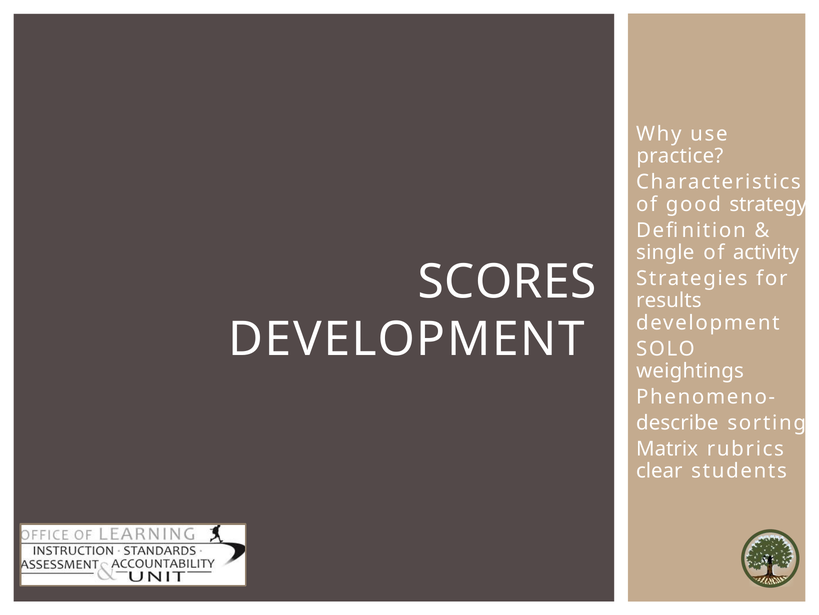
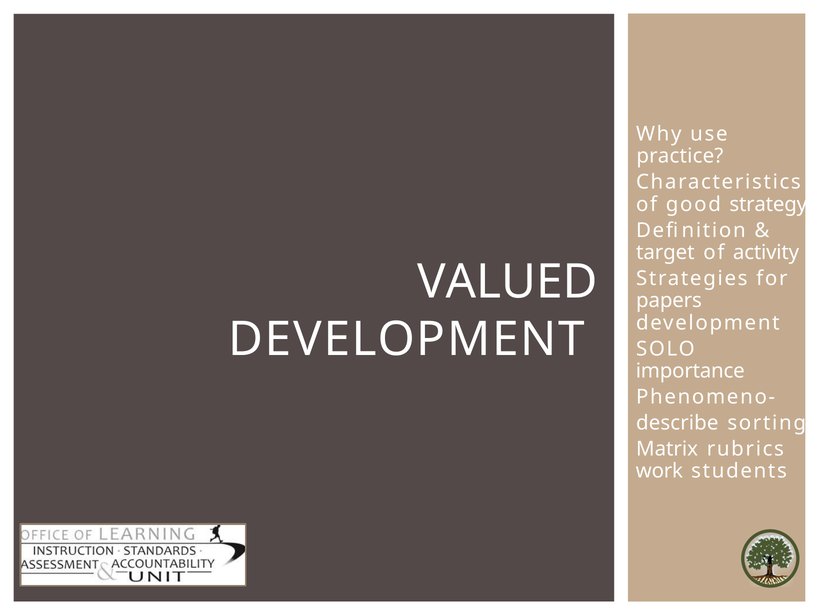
single: single -> target (665, 252)
SCORES: SCORES -> VALUED (507, 282)
results: results -> papers (669, 300)
weightings: weightings -> importance (690, 370)
clear: clear -> work (659, 471)
